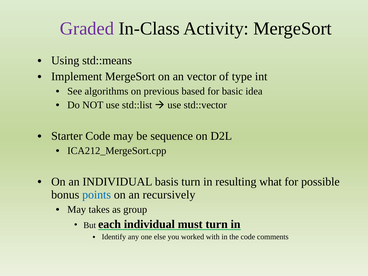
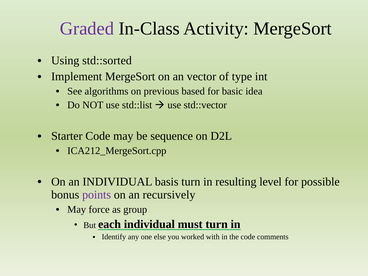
std::means: std::means -> std::sorted (107, 61)
what: what -> level (271, 182)
points colour: blue -> purple (97, 195)
takes: takes -> force (99, 209)
